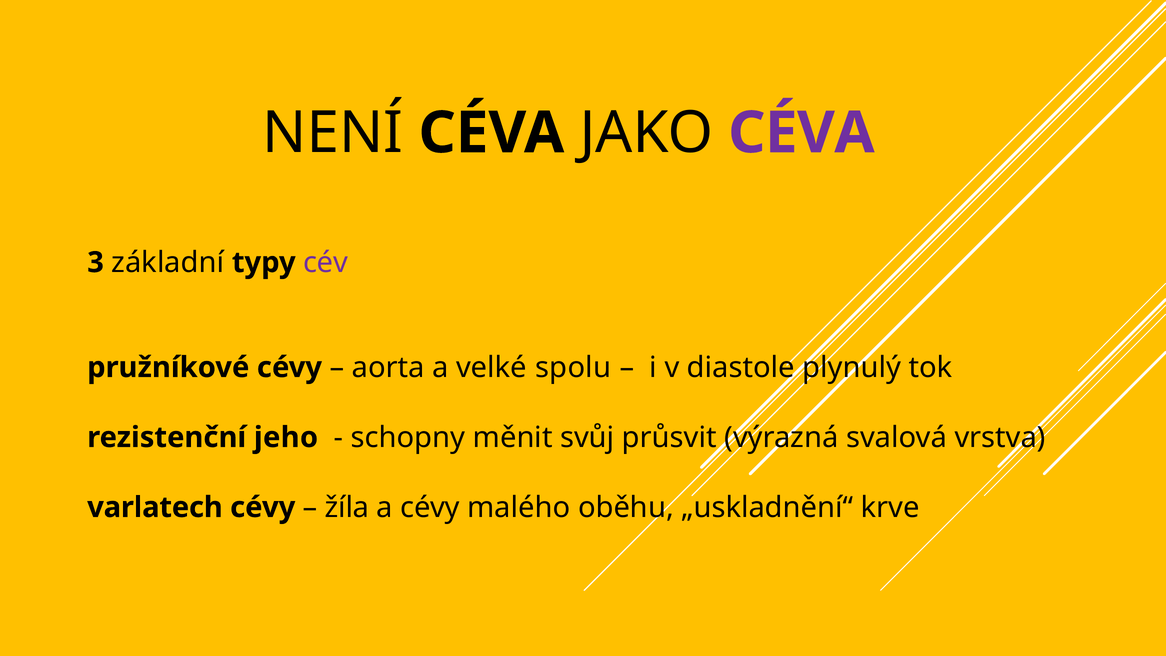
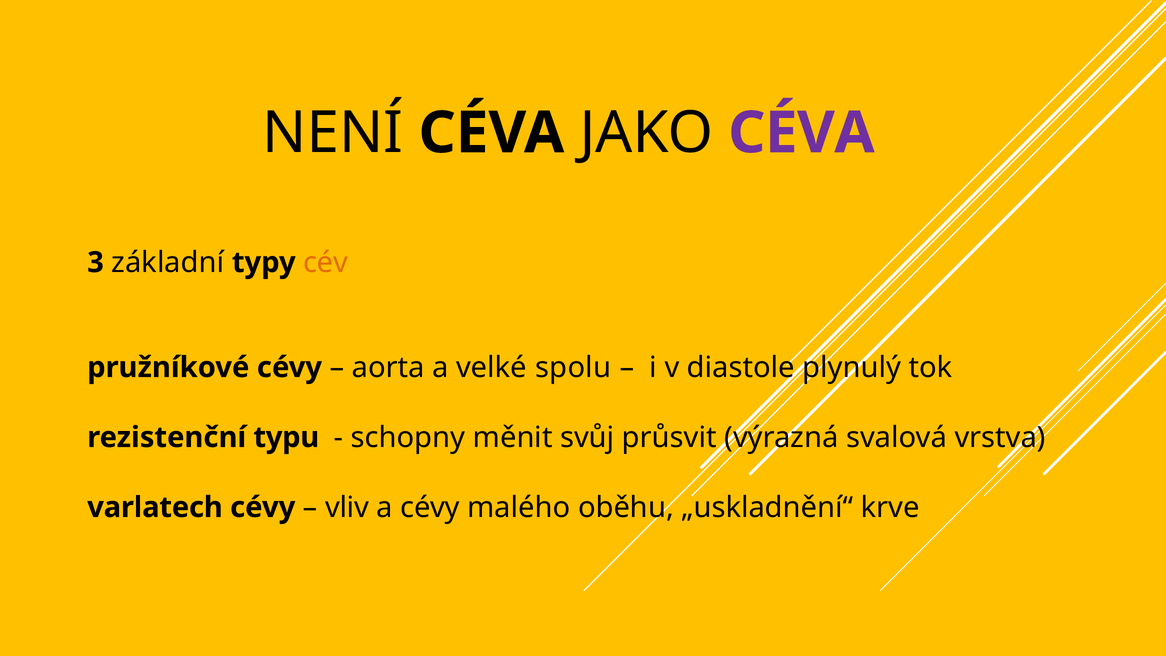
cév colour: purple -> orange (326, 262)
jeho: jeho -> typu (286, 437)
žíla: žíla -> vliv (347, 507)
